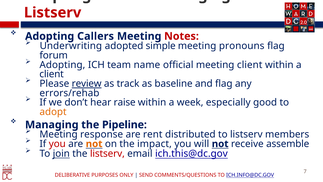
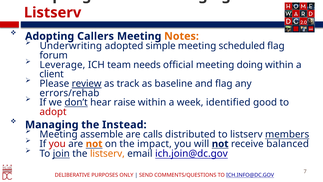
Notes colour: red -> orange (182, 36)
pronouns: pronouns -> scheduled (242, 46)
Adopting: Adopting -> Leverage (62, 65)
name: name -> needs (147, 65)
meeting client: client -> doing (250, 65)
don’t underline: none -> present (76, 102)
especially: especially -> identified (228, 102)
adopt colour: orange -> red (53, 112)
Pipeline: Pipeline -> Instead (124, 125)
response: response -> assemble (102, 134)
rent: rent -> calls (153, 134)
members underline: none -> present (287, 134)
assemble: assemble -> balanced (288, 144)
listserv colour: red -> orange (107, 153)
ich.this@dc.gov: ich.this@dc.gov -> ich.join@dc.gov (191, 153)
